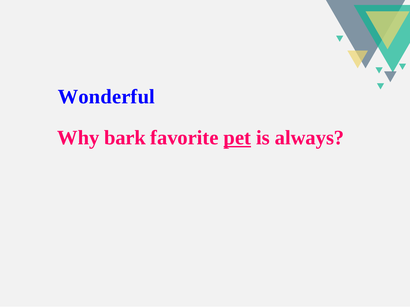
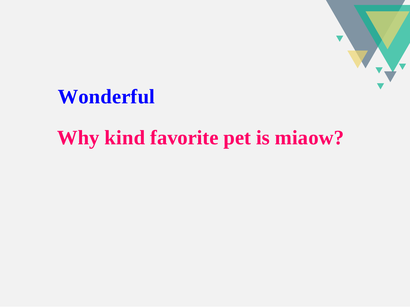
bark: bark -> kind (125, 138)
pet underline: present -> none (237, 138)
always: always -> miaow (309, 138)
